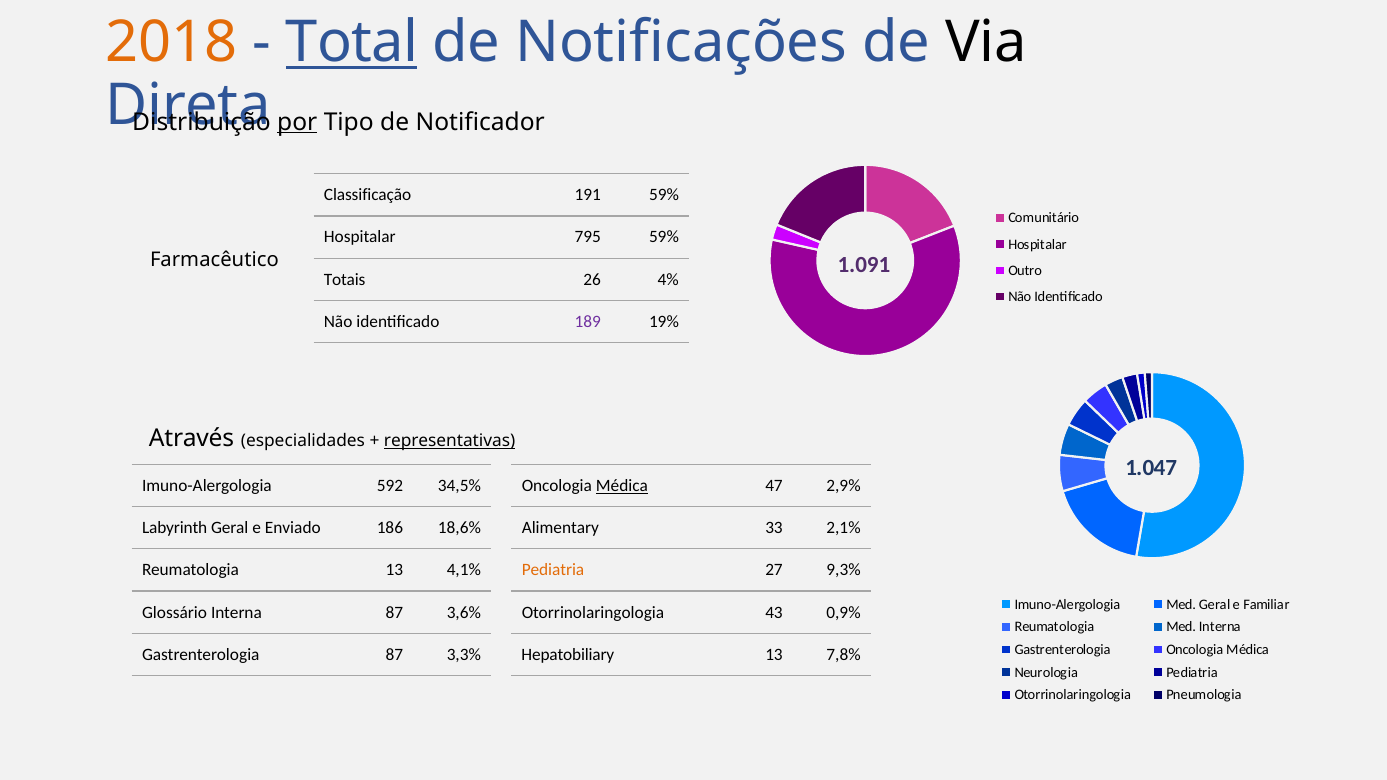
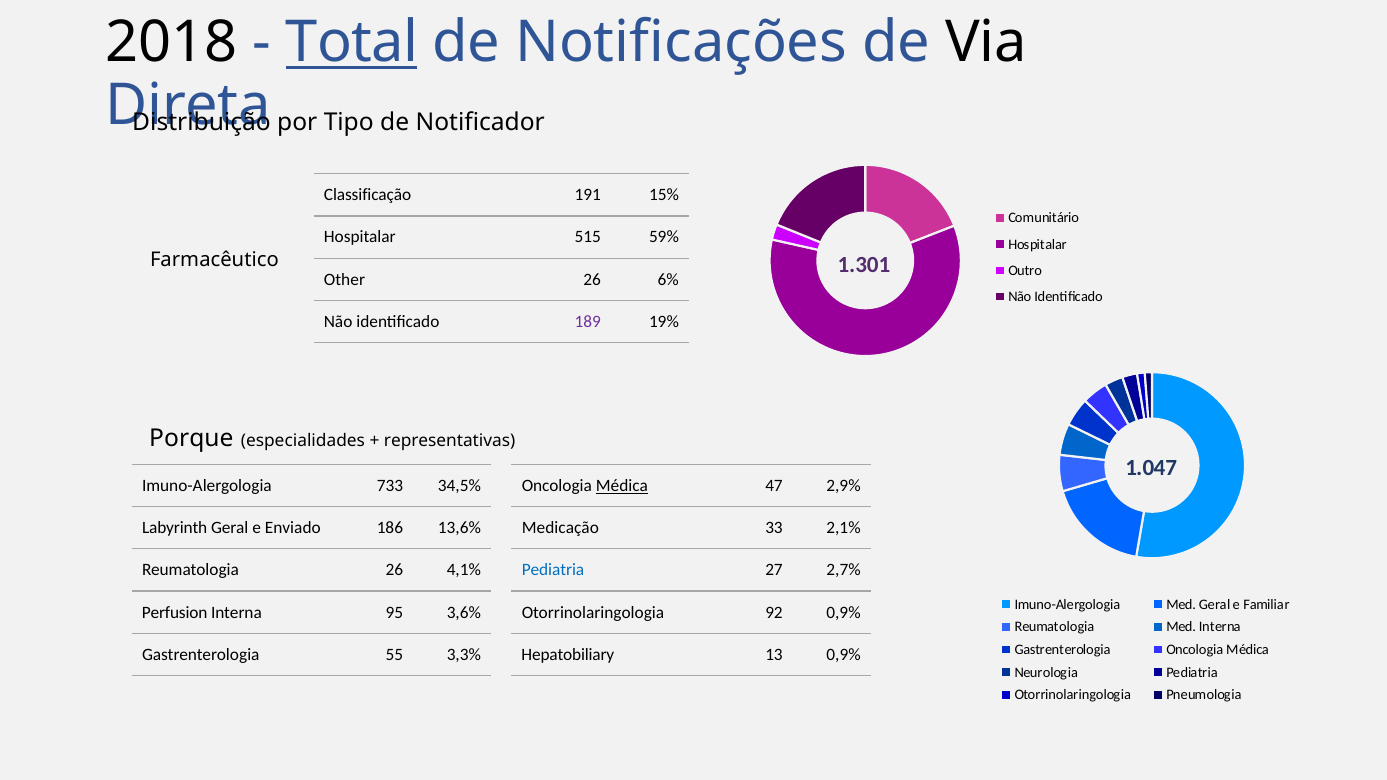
2018 colour: orange -> black (172, 43)
por underline: present -> none (297, 122)
191 59%: 59% -> 15% (664, 195)
795: 795 -> 515 (588, 237)
1.091: 1.091 -> 1.301 (864, 265)
Totais: Totais -> Other (344, 279)
4%: 4% -> 6% (668, 279)
Através: Através -> Porque (191, 439)
representativas underline: present -> none (450, 441)
592: 592 -> 733 (390, 486)
18,6%: 18,6% -> 13,6% (459, 528)
Alimentary: Alimentary -> Medicação (560, 528)
Reumatologia 13: 13 -> 26 (394, 570)
Pediatria colour: orange -> blue (553, 570)
9,3%: 9,3% -> 2,7% (844, 570)
Glossário: Glossário -> Perfusion (175, 612)
Interna 87: 87 -> 95 (394, 612)
43: 43 -> 92 (774, 612)
Gastrenterologia 87: 87 -> 55 (394, 655)
13 7,8%: 7,8% -> 0,9% (844, 655)
